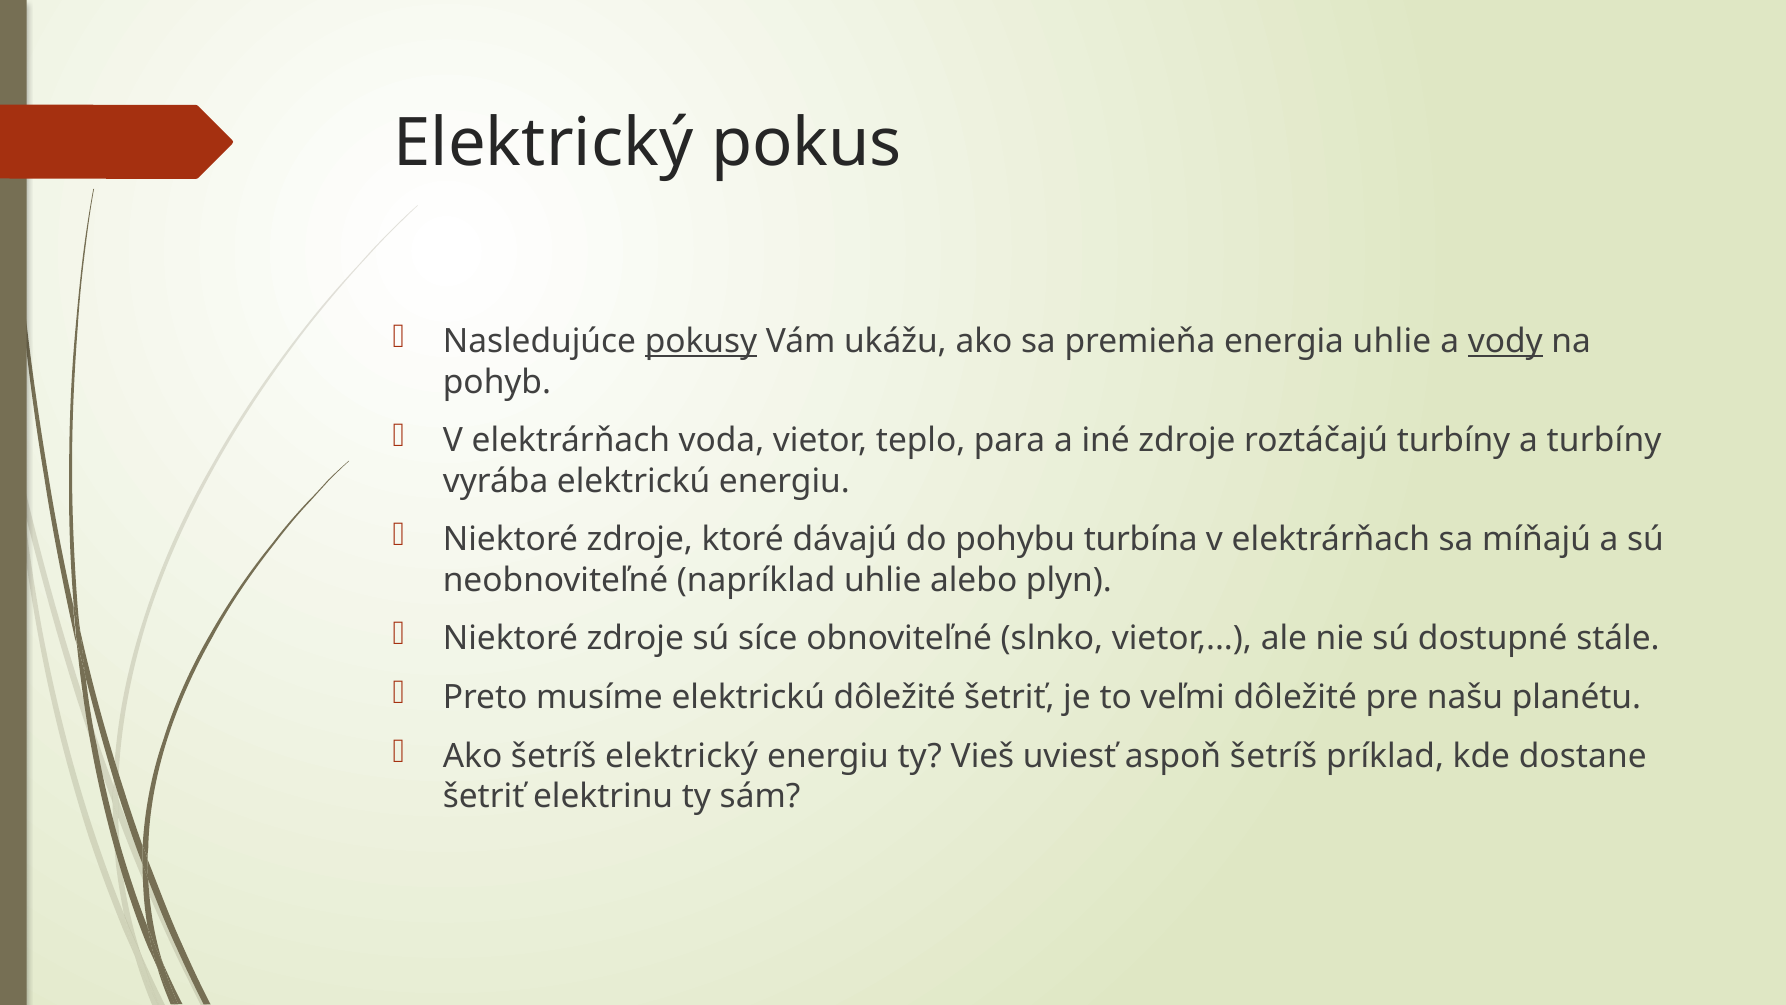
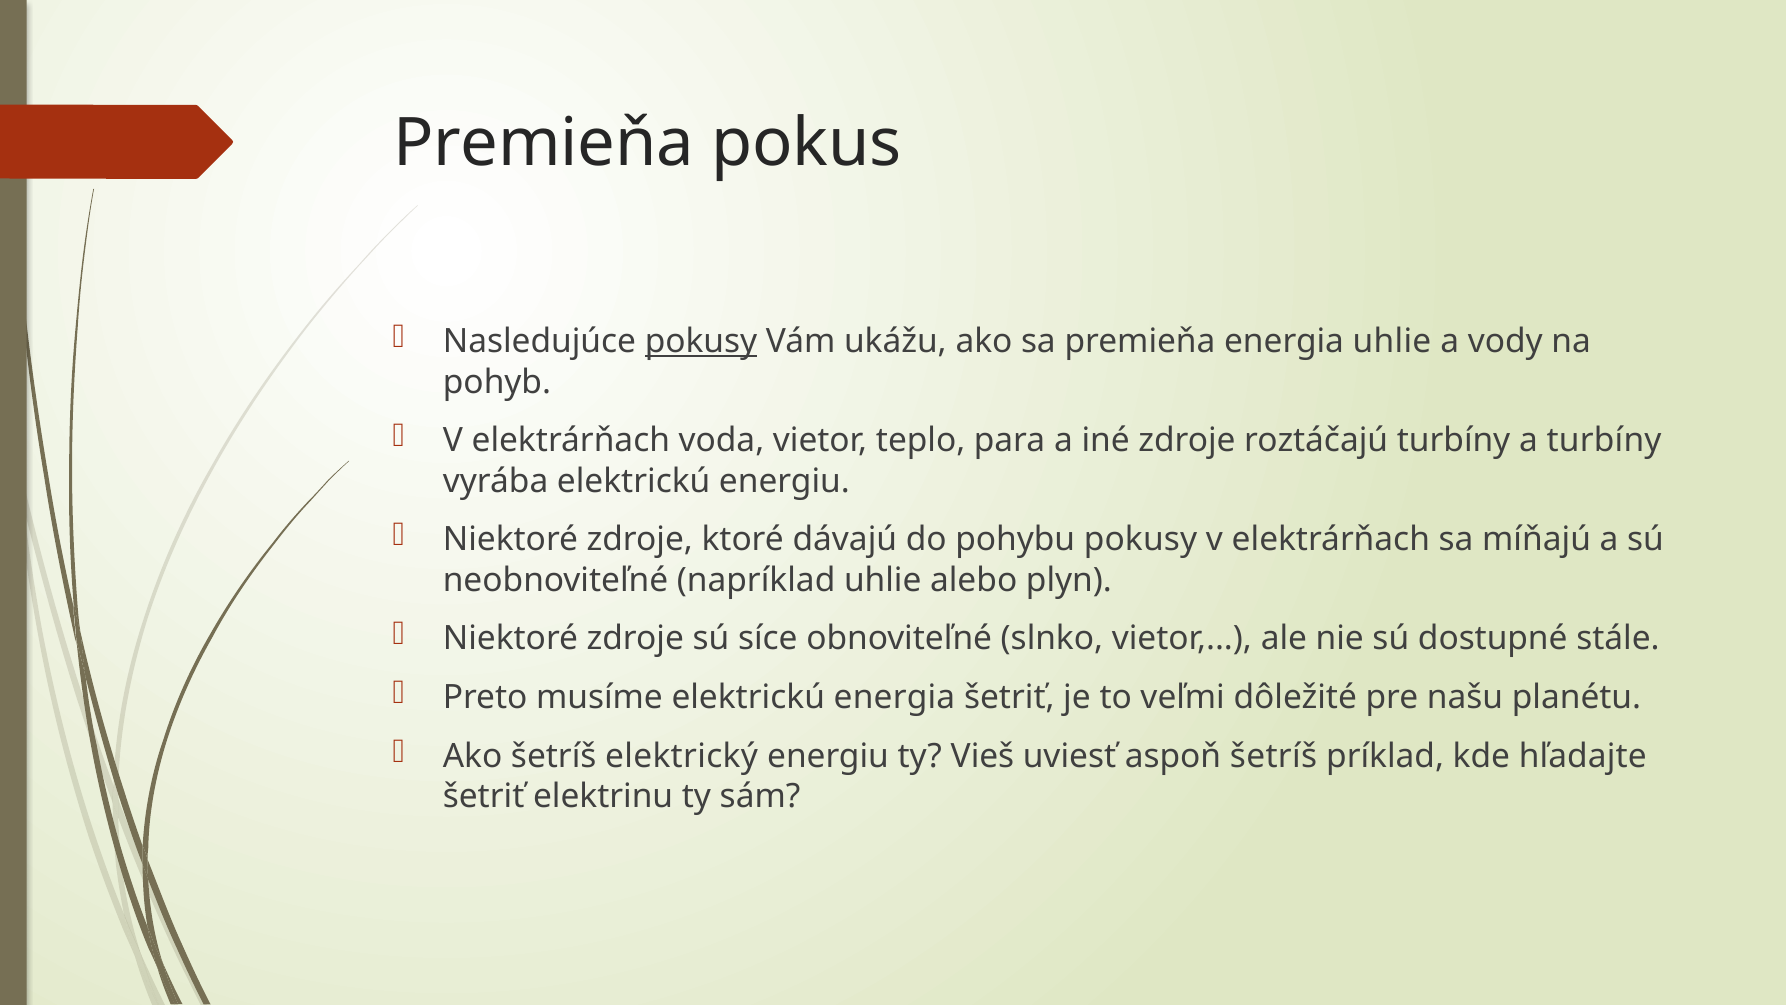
Elektrický: Elektrický -> Premieňa (544, 143)
vody underline: present -> none (1505, 342)
pohybu turbína: turbína -> pokusy (1140, 540)
elektrickú dôležité: dôležité -> energia (894, 697)
dostane: dostane -> hľadajte (1583, 756)
